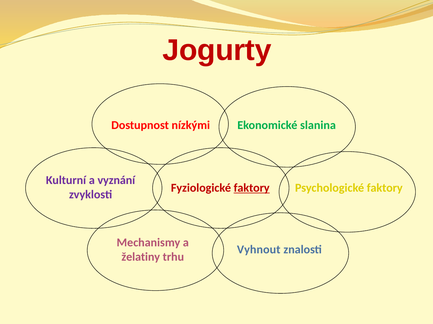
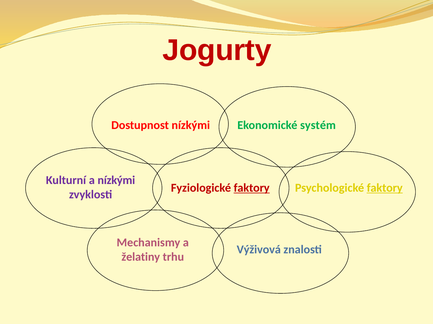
slanina: slanina -> systém (318, 125)
a vyznání: vyznání -> nízkými (116, 181)
faktory underline: none -> present (385, 188)
Vyhnout: Vyhnout -> Výživová (259, 250)
